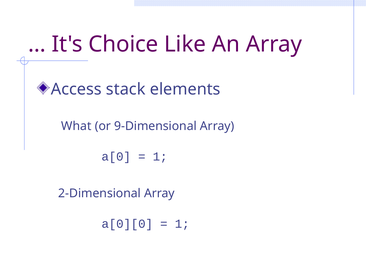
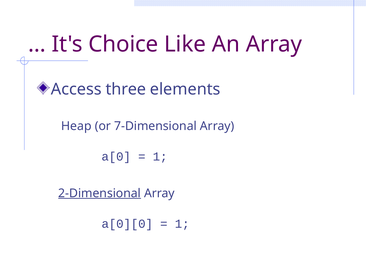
stack: stack -> three (126, 89)
What: What -> Heap (76, 126)
9-Dimensional: 9-Dimensional -> 7-Dimensional (155, 126)
2-Dimensional underline: none -> present (100, 193)
